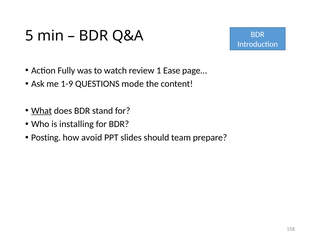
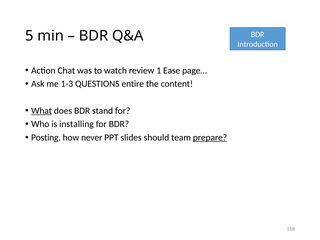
Fully: Fully -> Chat (66, 70)
1-9: 1-9 -> 1-3 (67, 84)
mode: mode -> entire (133, 84)
avoid: avoid -> never (92, 138)
prepare underline: none -> present (210, 138)
